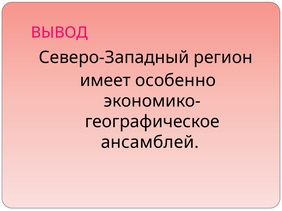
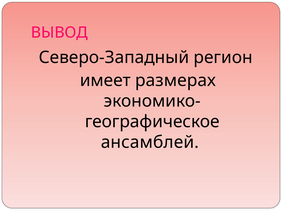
особенно: особенно -> размерах (176, 81)
